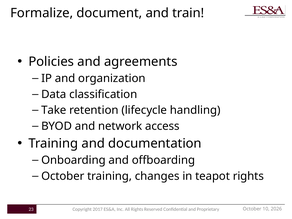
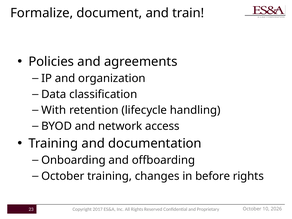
Take: Take -> With (54, 110)
teapot: teapot -> before (213, 176)
